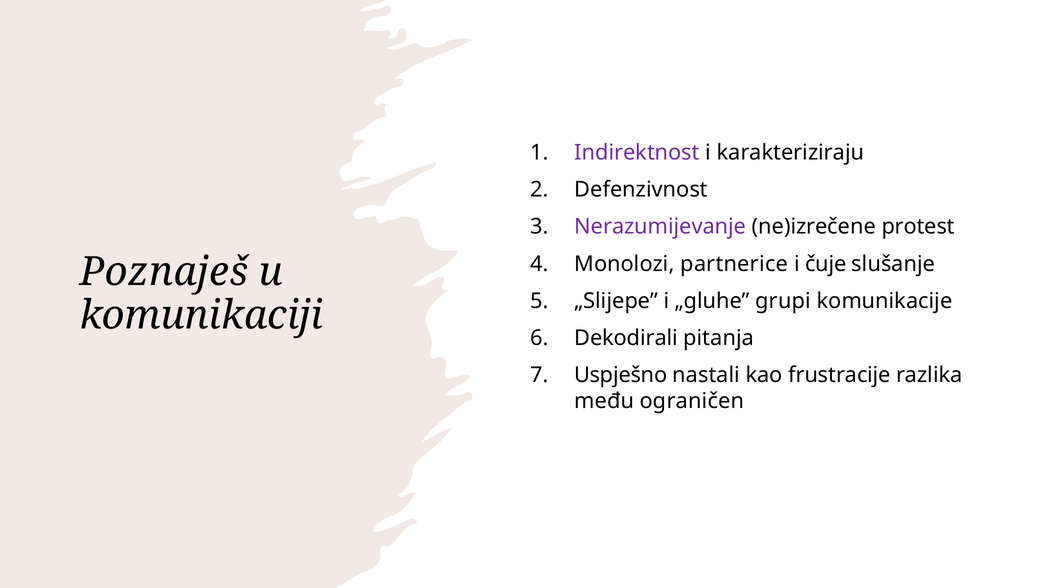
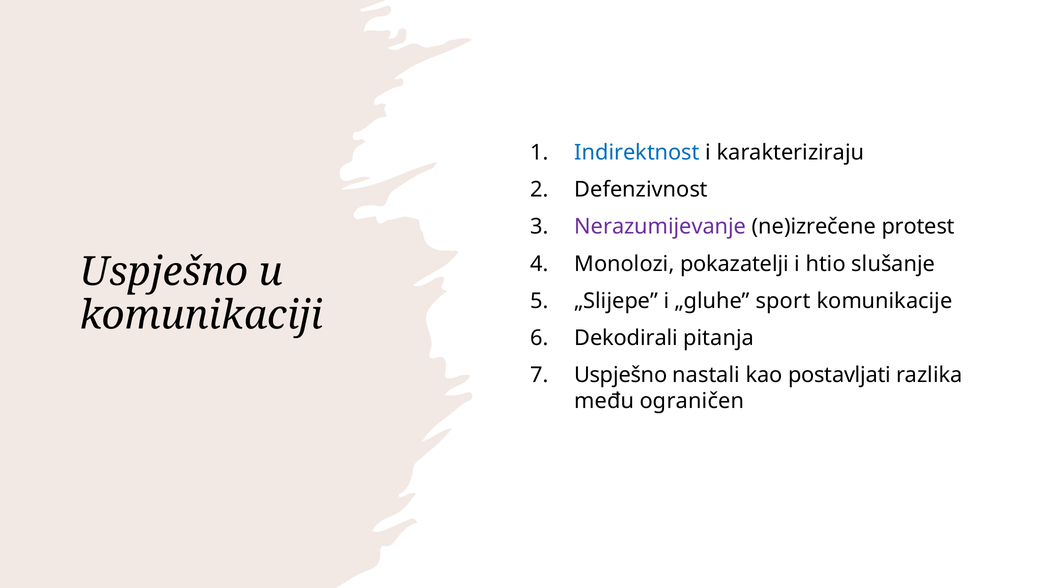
Indirektnost colour: purple -> blue (637, 153)
partnerice: partnerice -> pokazatelji (734, 264)
čuje: čuje -> htio (826, 264)
Poznaješ: Poznaješ -> Uspješno (164, 272)
grupi: grupi -> sport (783, 301)
frustracije: frustracije -> postavljati (840, 375)
